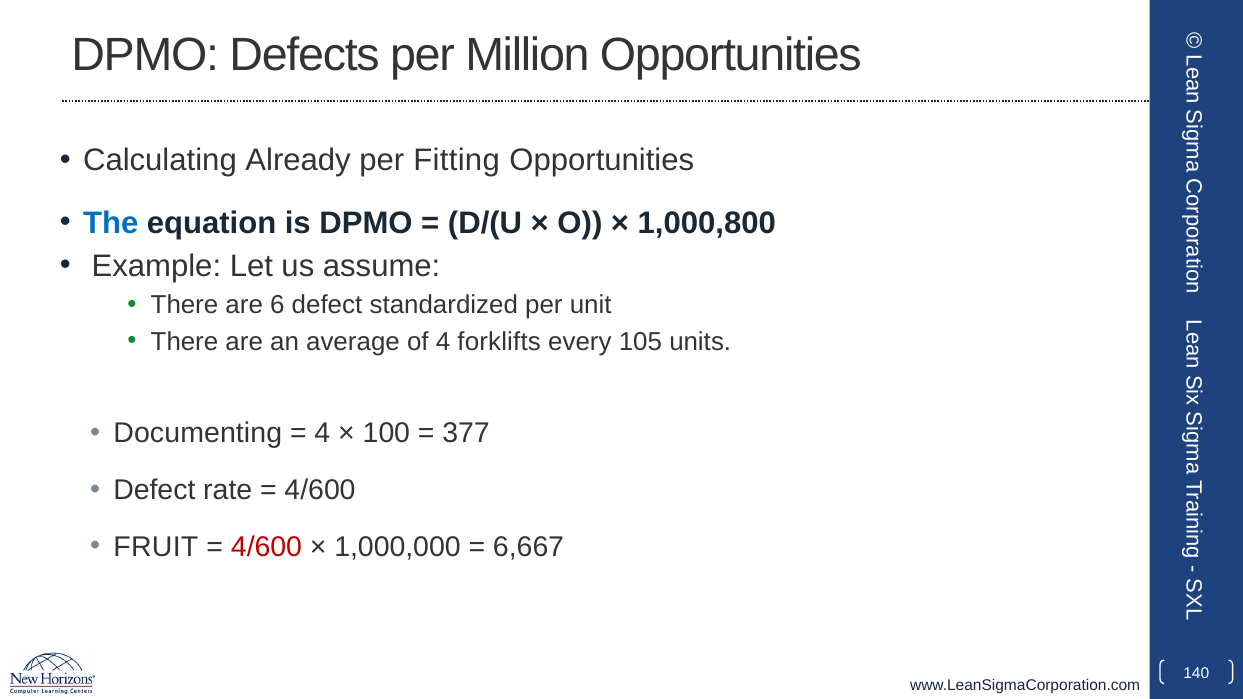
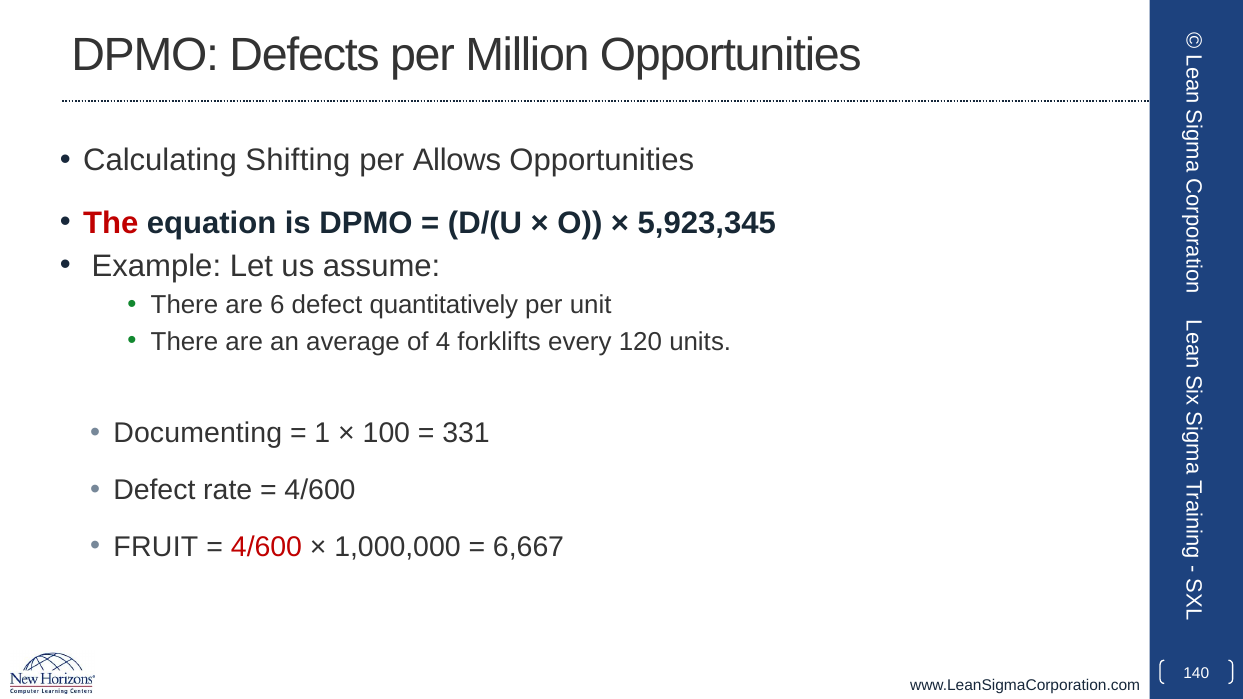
Already: Already -> Shifting (298, 161)
Fitting: Fitting -> Allows (457, 161)
The colour: blue -> red (111, 223)
1,000,800: 1,000,800 -> 5,923,345 (707, 223)
standardized: standardized -> quantitatively (444, 305)
105: 105 -> 120 (640, 342)
4: 4 -> 1 (322, 433)
377: 377 -> 331 (466, 433)
